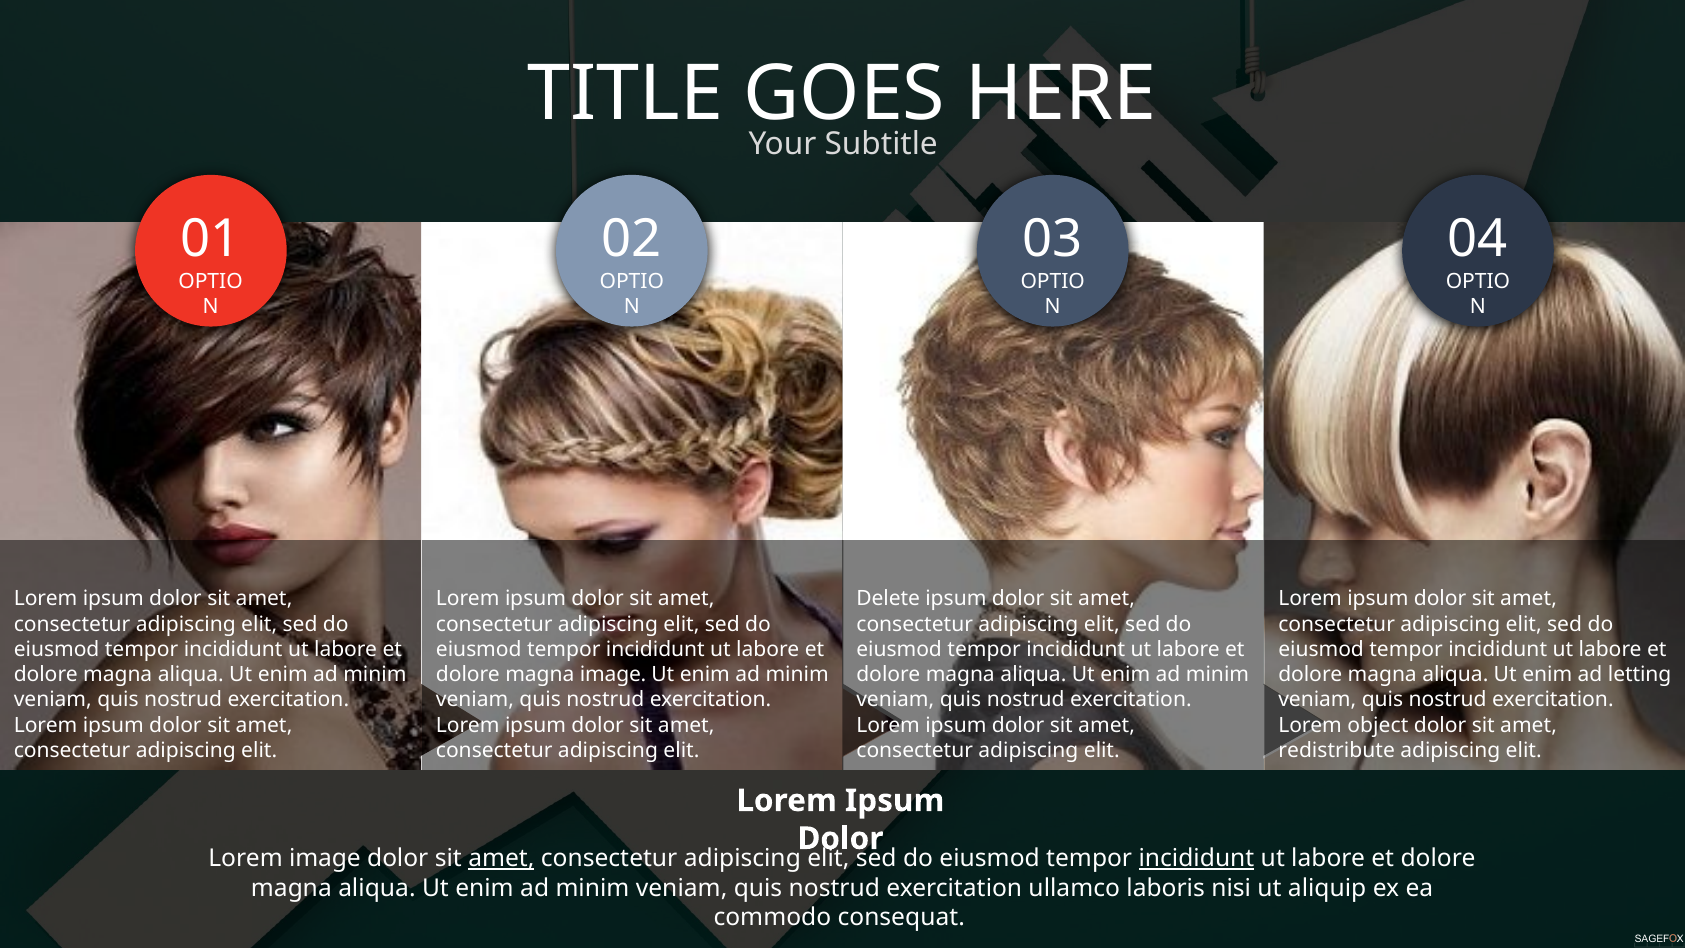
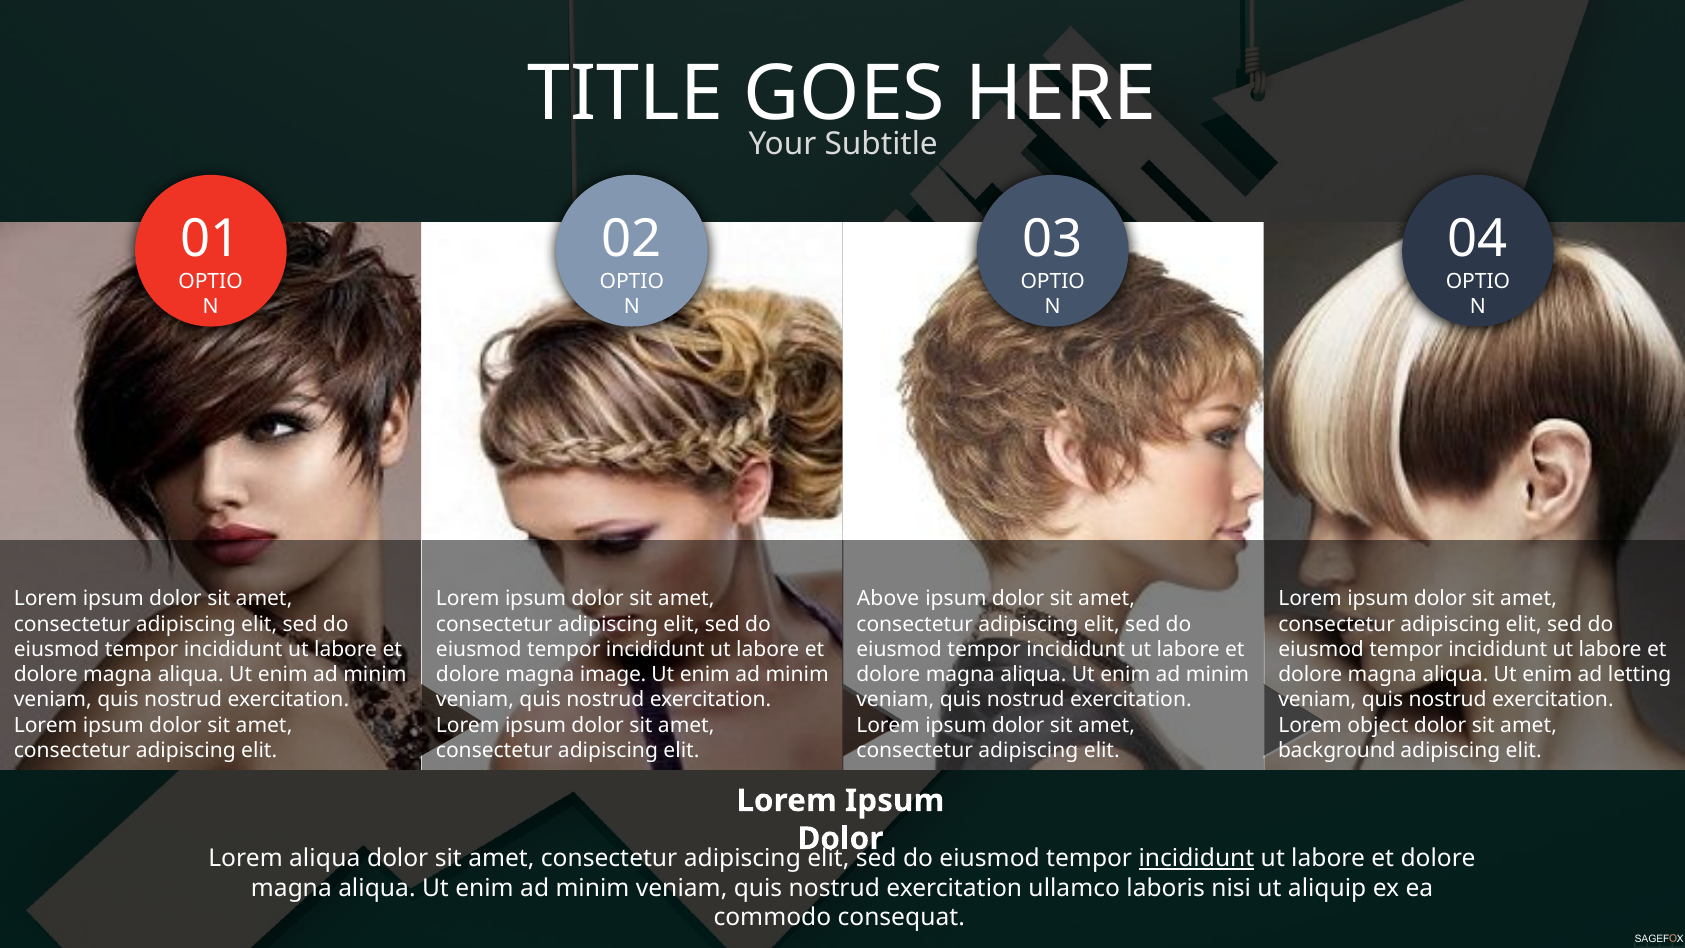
Delete: Delete -> Above (888, 599)
redistribute: redistribute -> background (1337, 750)
Lorem image: image -> aliqua (325, 858)
amet underline: present -> none (501, 858)
